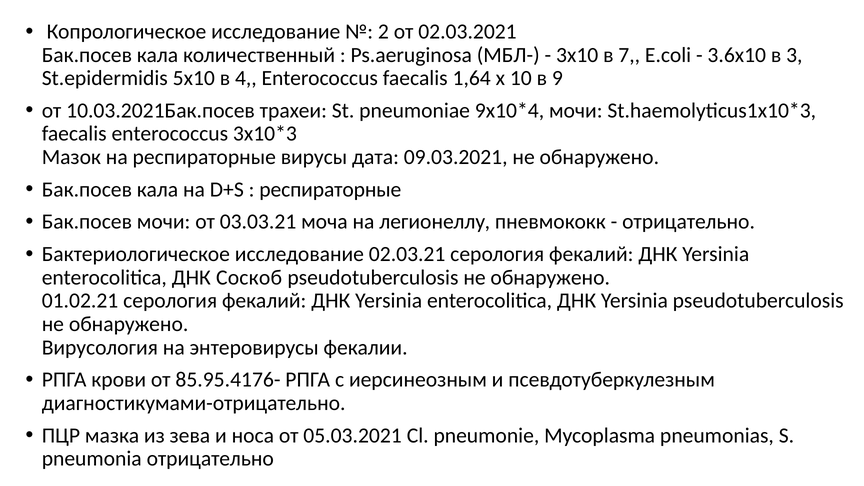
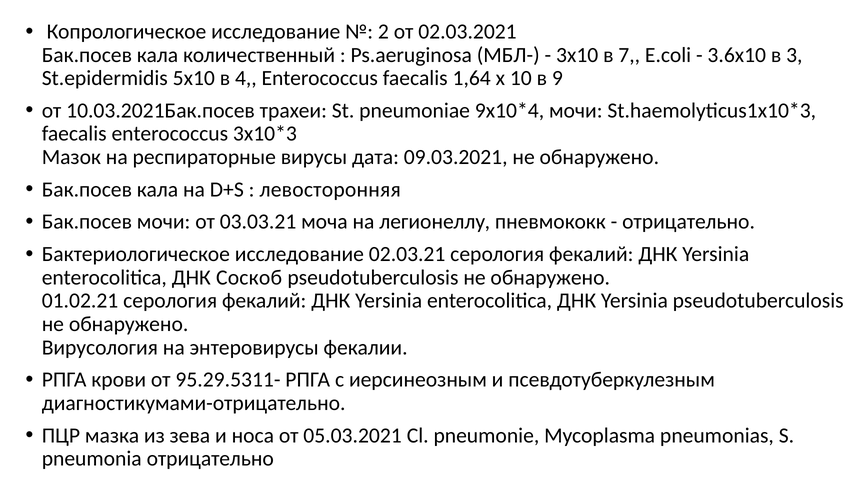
респираторные: респираторные -> левосторонняя (330, 189)
85.95.4176-: 85.95.4176- -> 95.29.5311- (228, 380)
